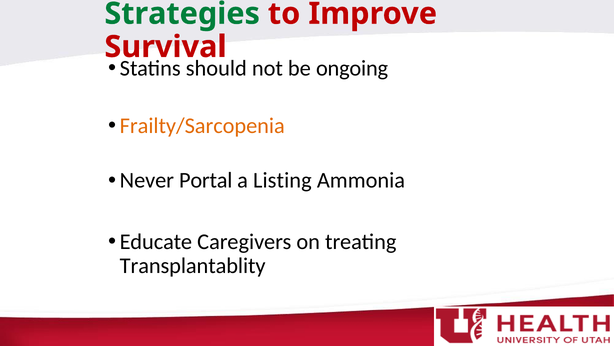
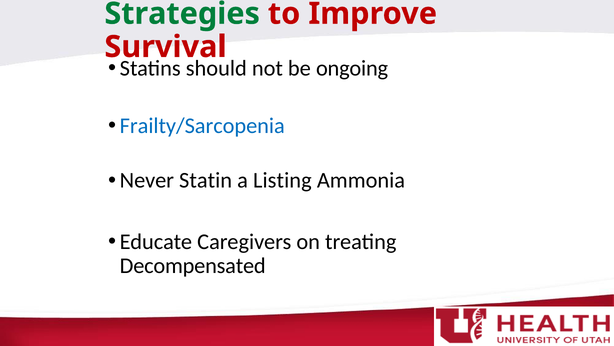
Frailty/Sarcopenia colour: orange -> blue (202, 125)
Portal: Portal -> Statin (206, 180)
Transplantablity: Transplantablity -> Decompensated (193, 266)
